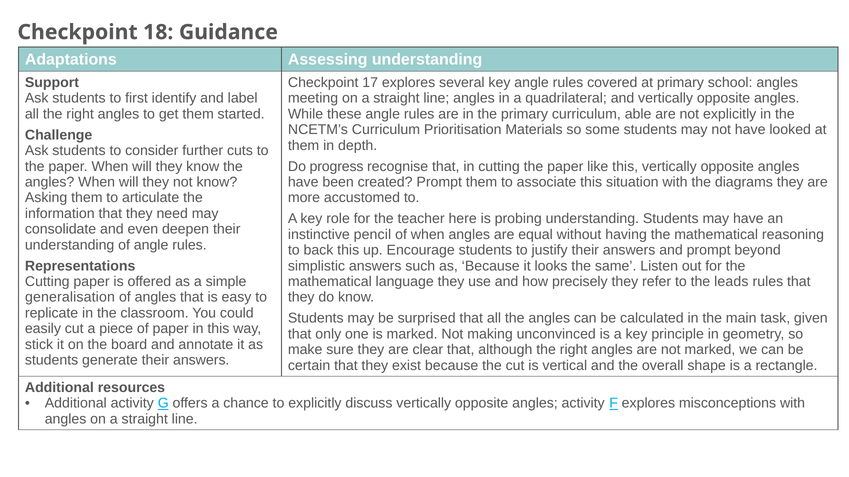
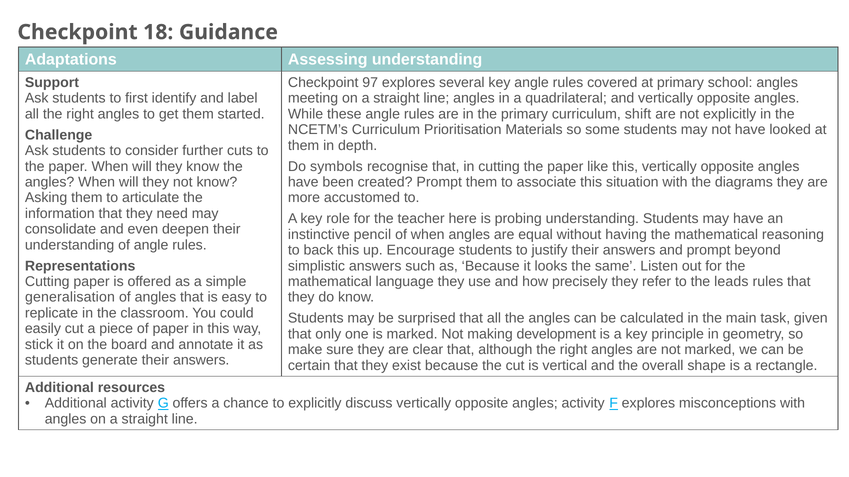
17: 17 -> 97 (370, 83)
able: able -> shift (638, 114)
progress: progress -> symbols (336, 167)
unconvinced: unconvinced -> development (556, 334)
